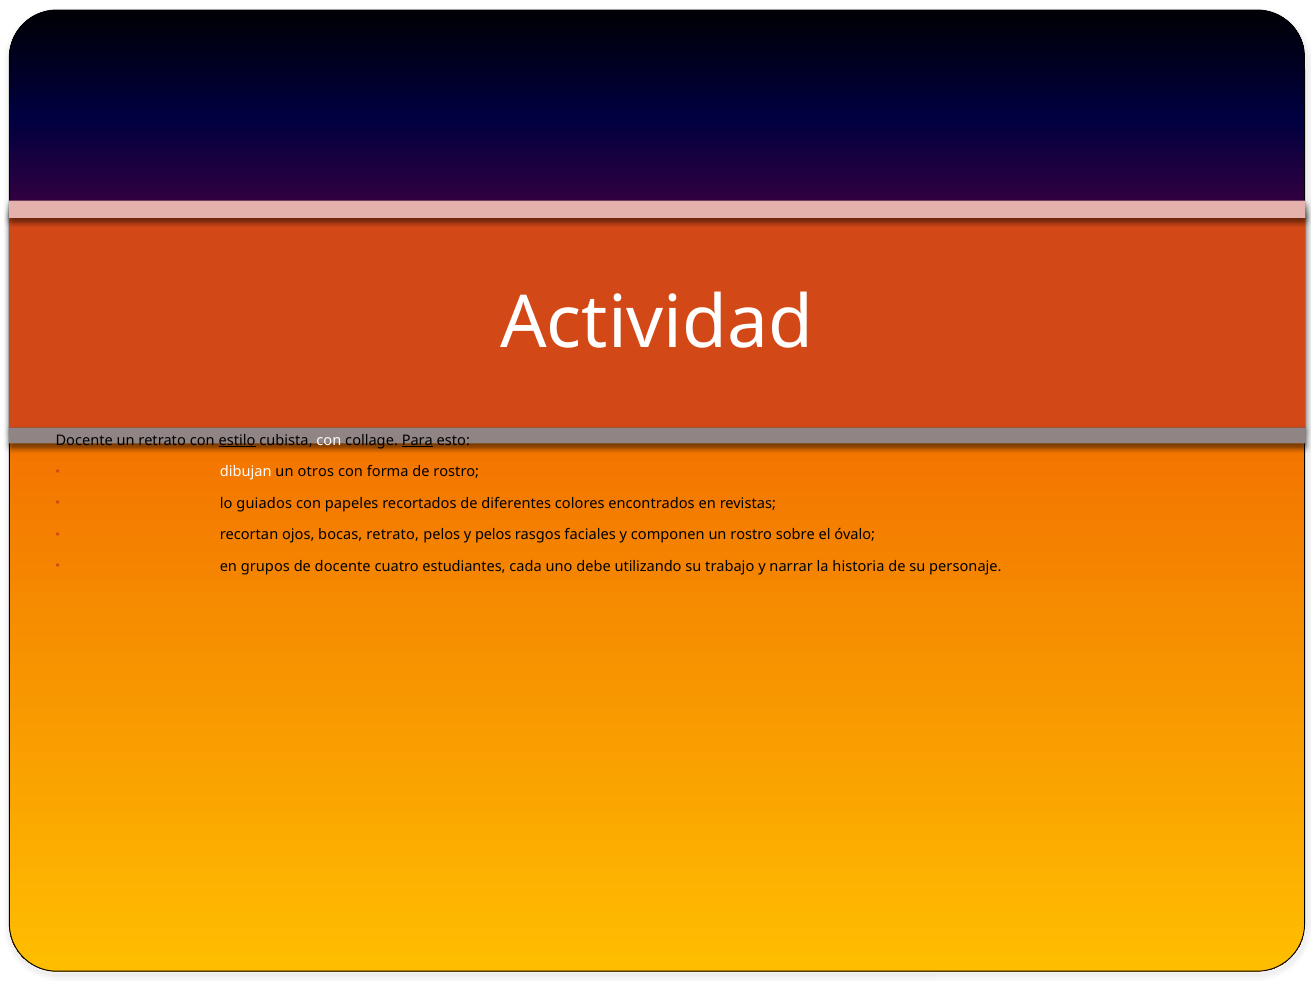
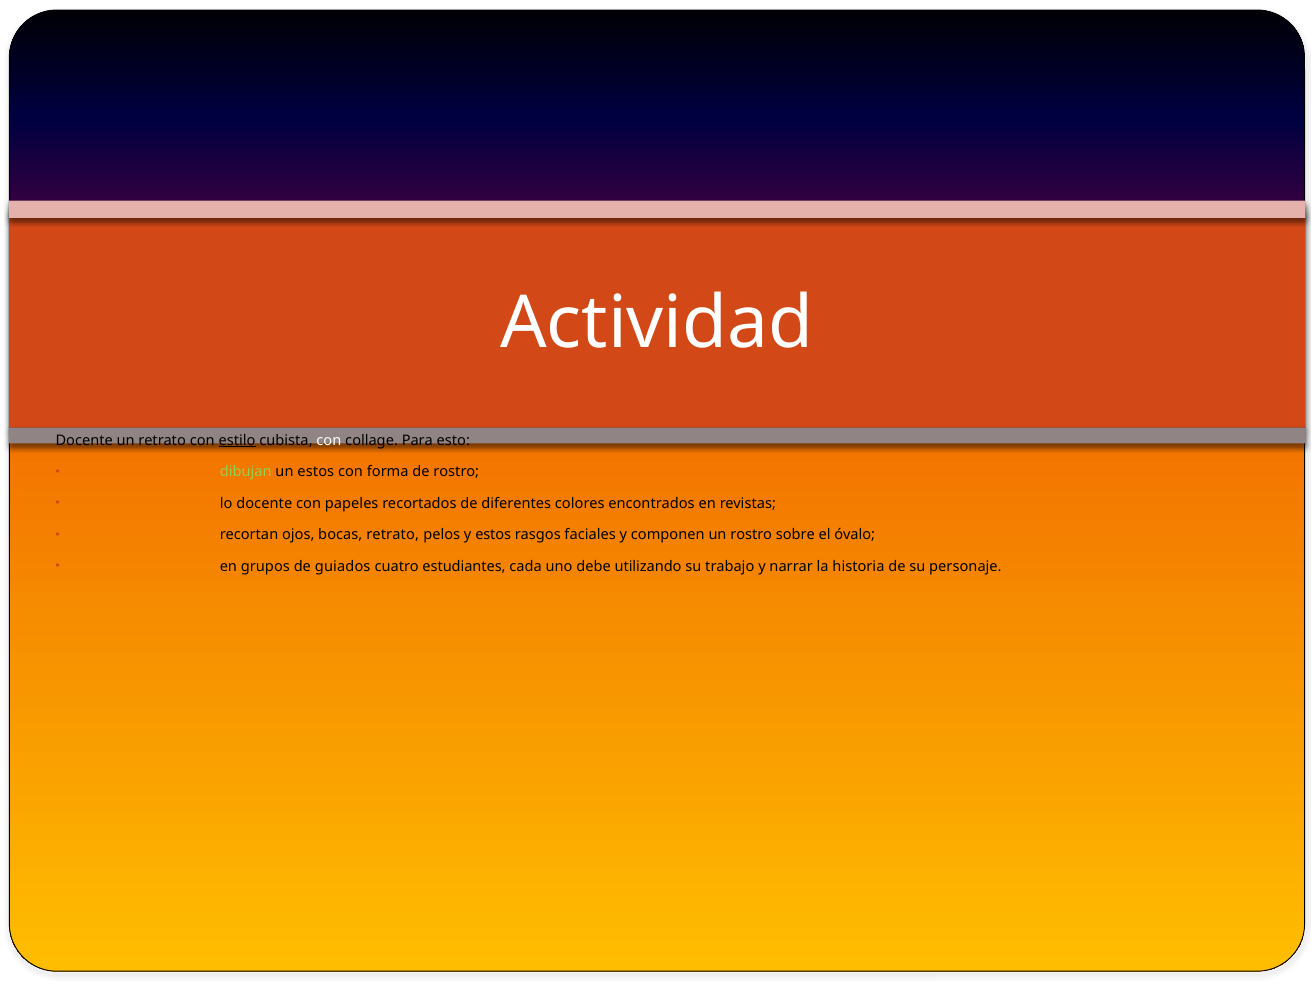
Para underline: present -> none (417, 441)
dibujan colour: white -> light green (246, 472)
un otros: otros -> estos (316, 472)
lo guiados: guiados -> docente (264, 504)
y pelos: pelos -> estos (493, 535)
de docente: docente -> guiados (343, 567)
